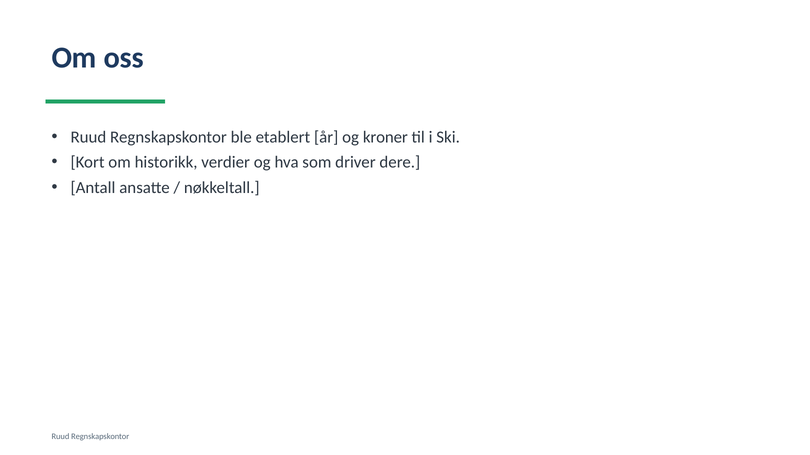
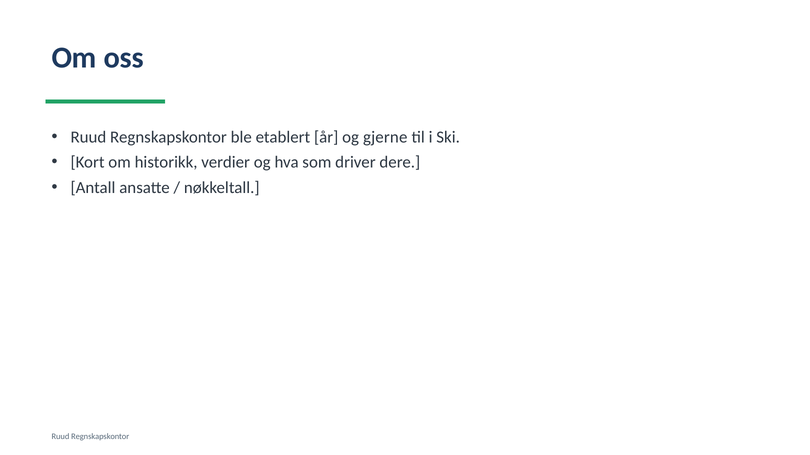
kroner: kroner -> gjerne (385, 137)
